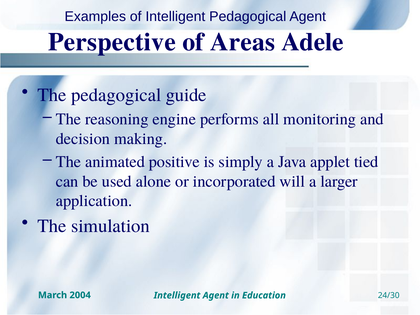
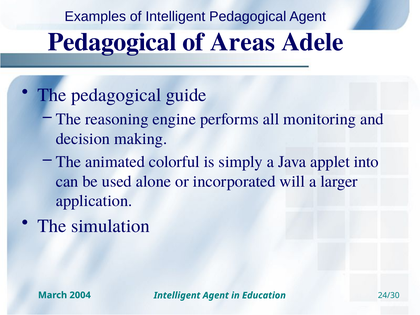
Perspective: Perspective -> Pedagogical (112, 42)
positive: positive -> colorful (174, 162)
tied: tied -> into (366, 162)
